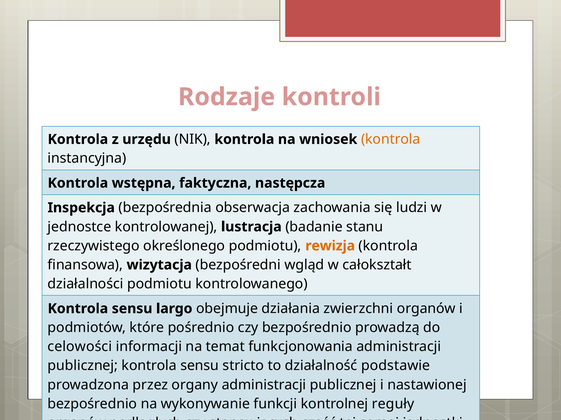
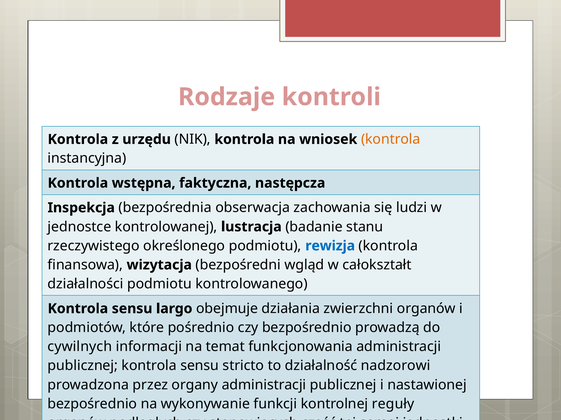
rewizja colour: orange -> blue (330, 246)
celowości: celowości -> cywilnych (80, 347)
podstawie: podstawie -> nadzorowi (396, 366)
